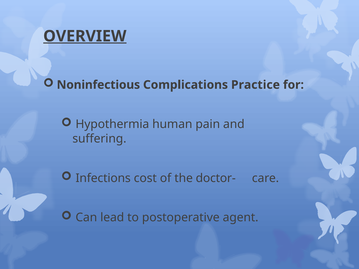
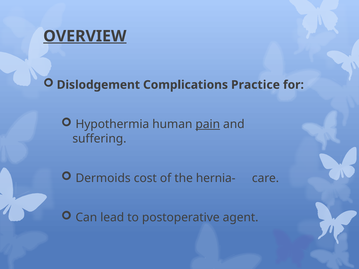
Noninfectious: Noninfectious -> Dislodgement (98, 85)
pain underline: none -> present (208, 124)
Infections: Infections -> Dermoids (103, 178)
doctor-: doctor- -> hernia- (216, 178)
